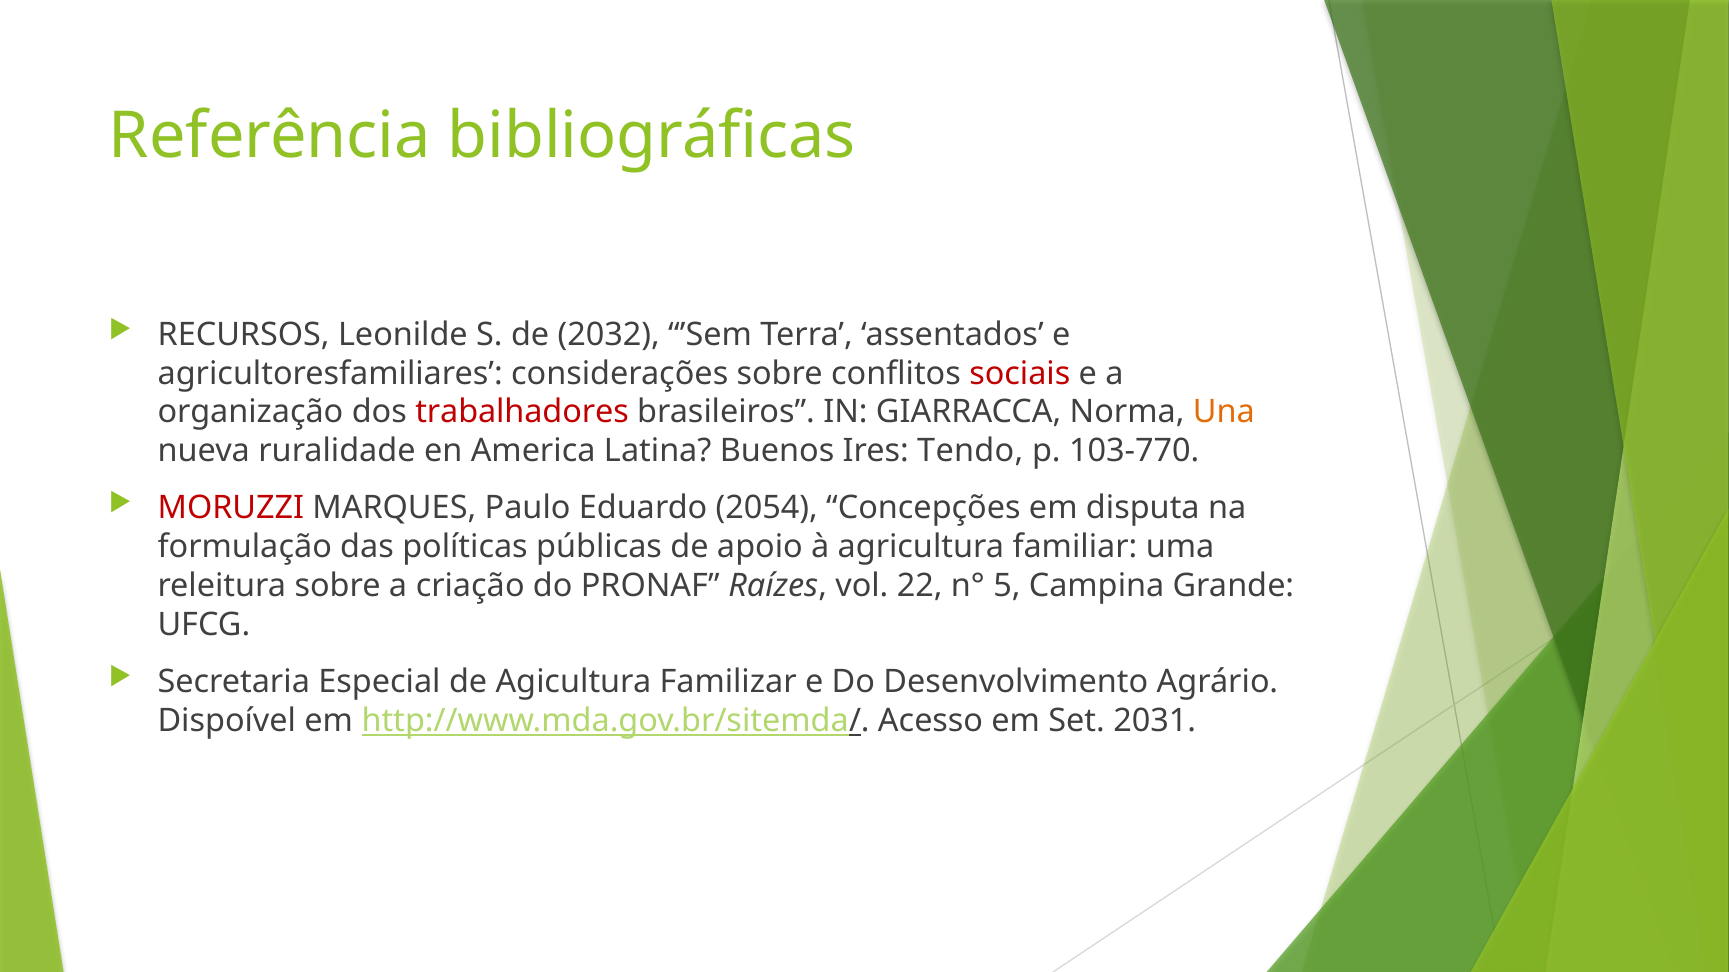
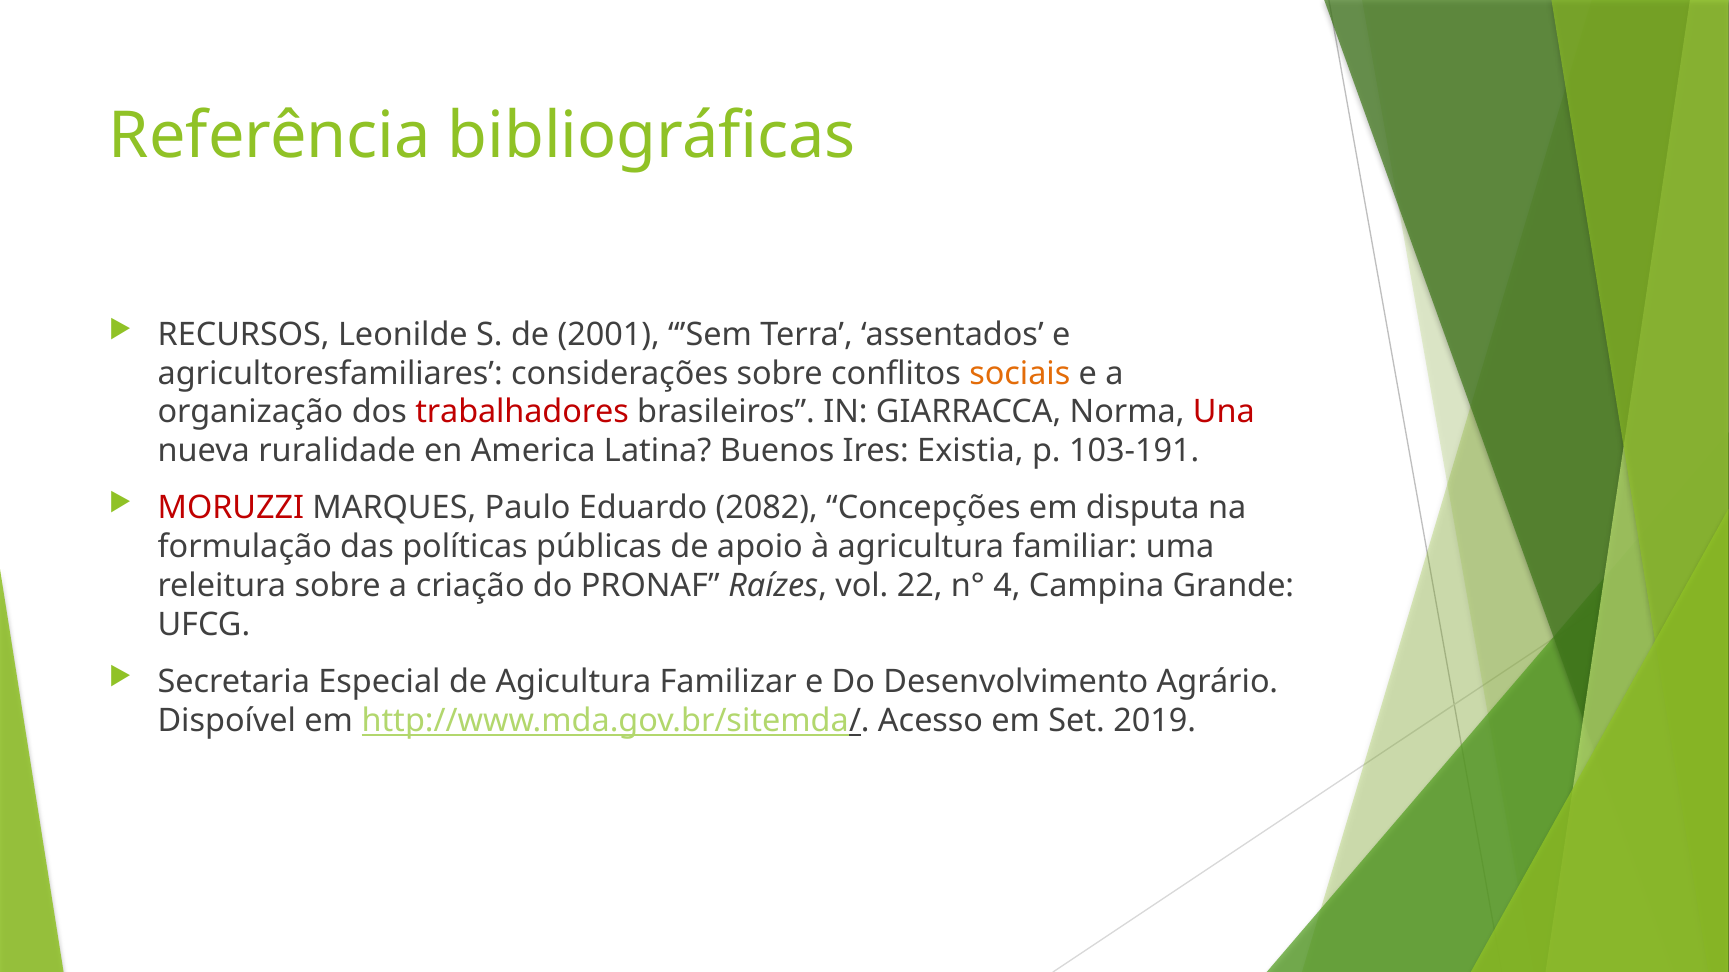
2032: 2032 -> 2001 (609, 335)
sociais colour: red -> orange (1020, 374)
Una colour: orange -> red (1224, 412)
Tendo: Tendo -> Existia (970, 451)
103-770: 103-770 -> 103-191 (1134, 451)
2054: 2054 -> 2082 (767, 508)
5: 5 -> 4 (1007, 586)
2031: 2031 -> 2019 (1155, 721)
